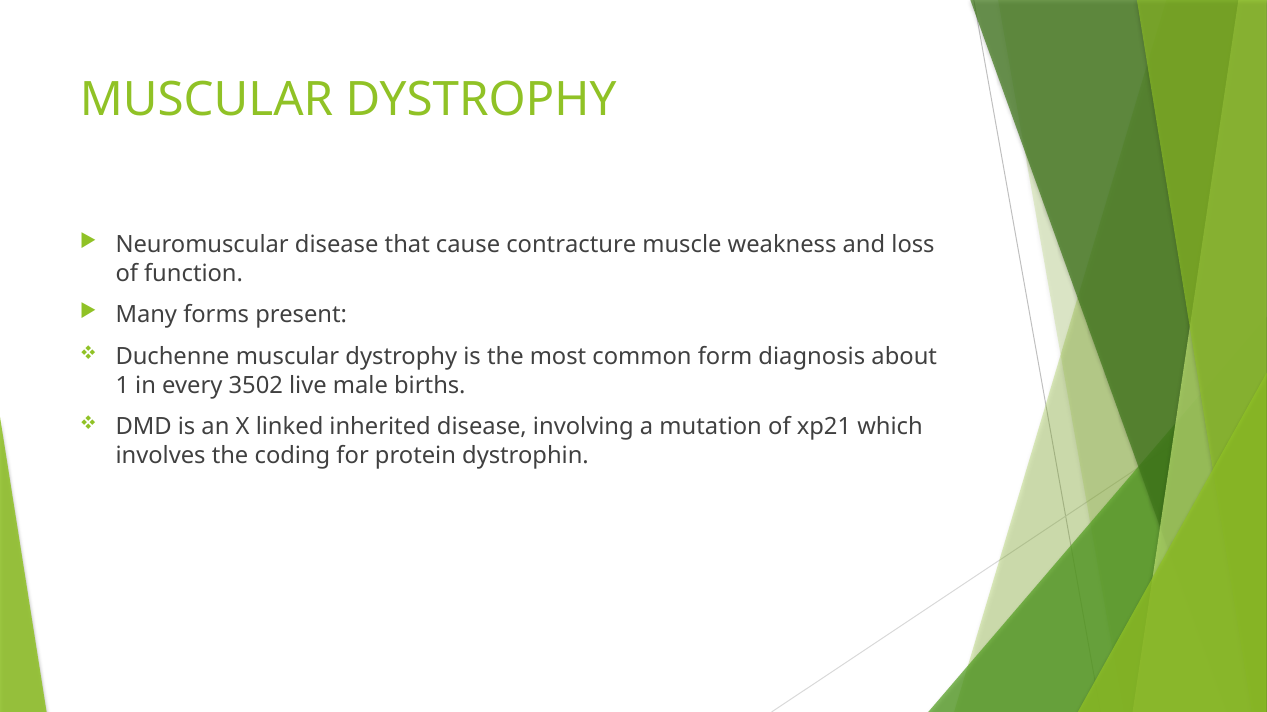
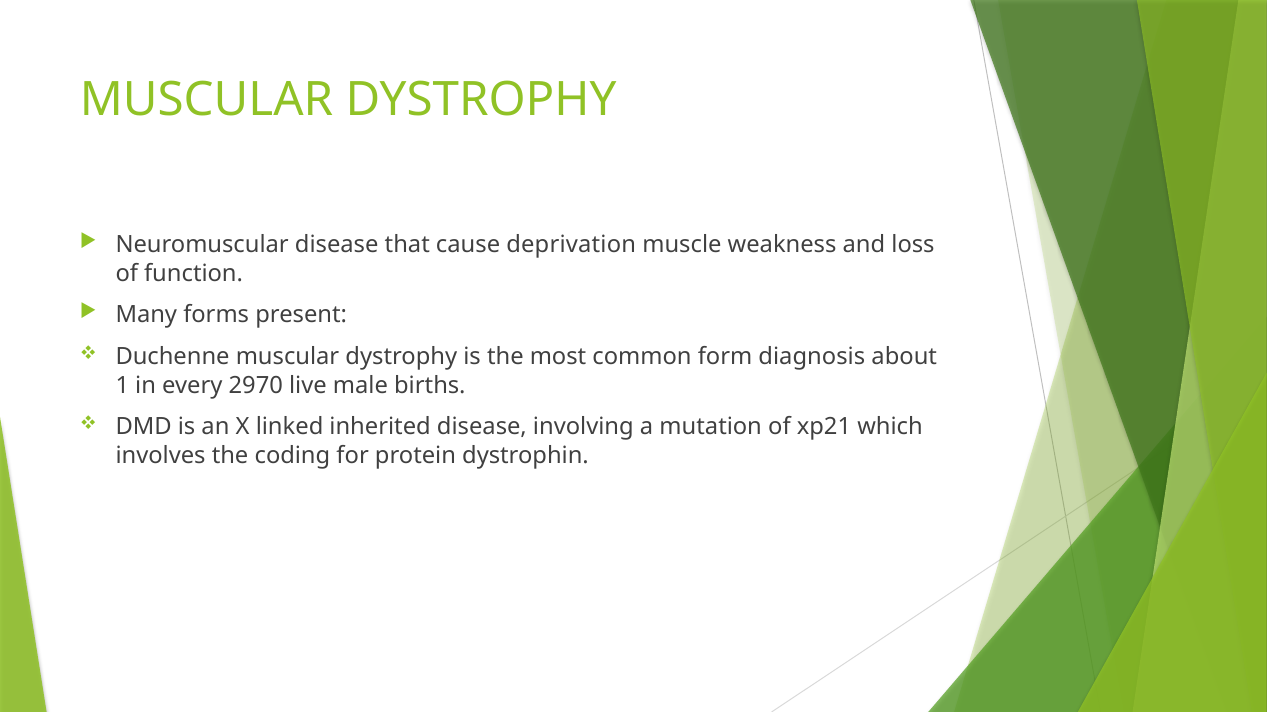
contracture: contracture -> deprivation (571, 245)
3502: 3502 -> 2970 (256, 386)
